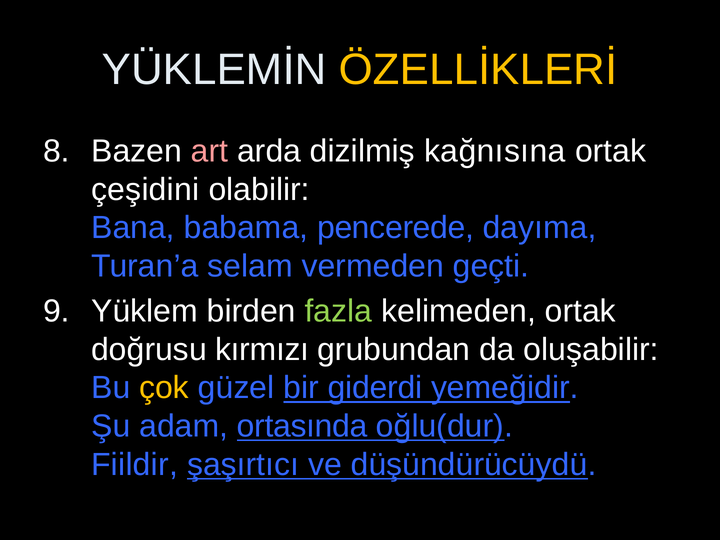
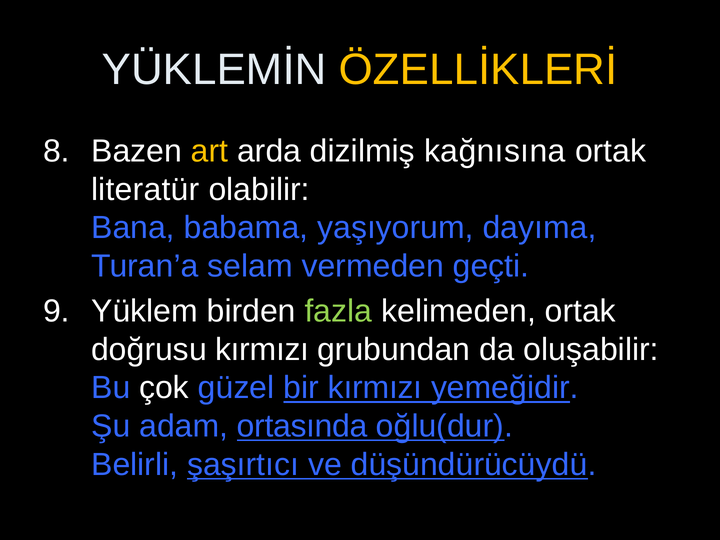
art colour: pink -> yellow (209, 151)
çeşidini: çeşidini -> literatür (145, 189)
pencerede: pencerede -> yaşıyorum (395, 228)
çok colour: yellow -> white (164, 388)
bir giderdi: giderdi -> kırmızı (375, 388)
Fiildir: Fiildir -> Belirli (135, 465)
